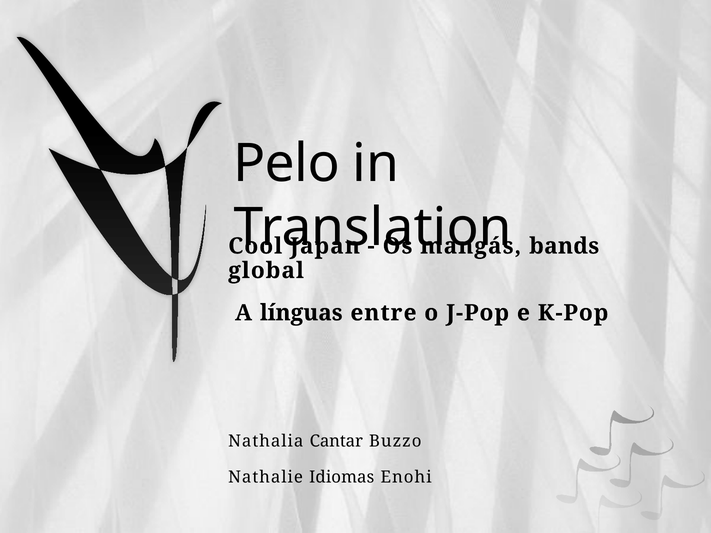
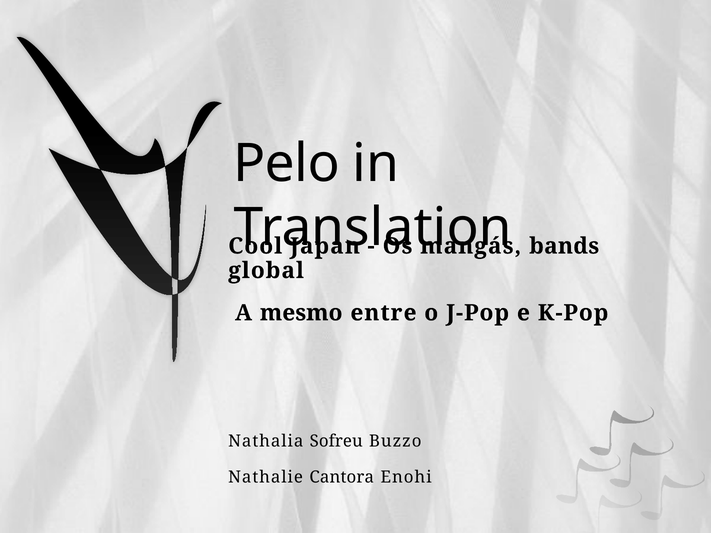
línguas: línguas -> mesmo (301, 313)
Cantar: Cantar -> Sofreu (336, 441)
Idiomas: Idiomas -> Cantora (342, 477)
